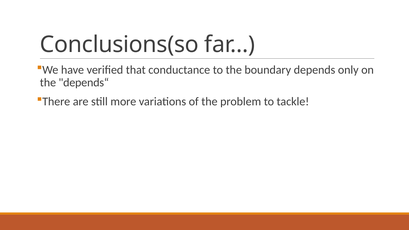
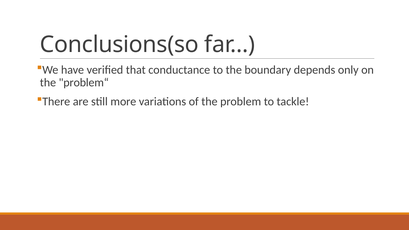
depends“: depends“ -> problem“ (84, 83)
